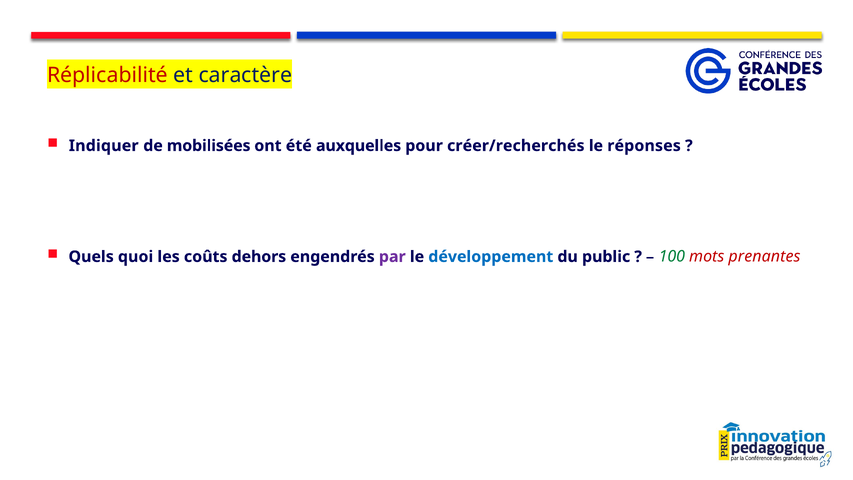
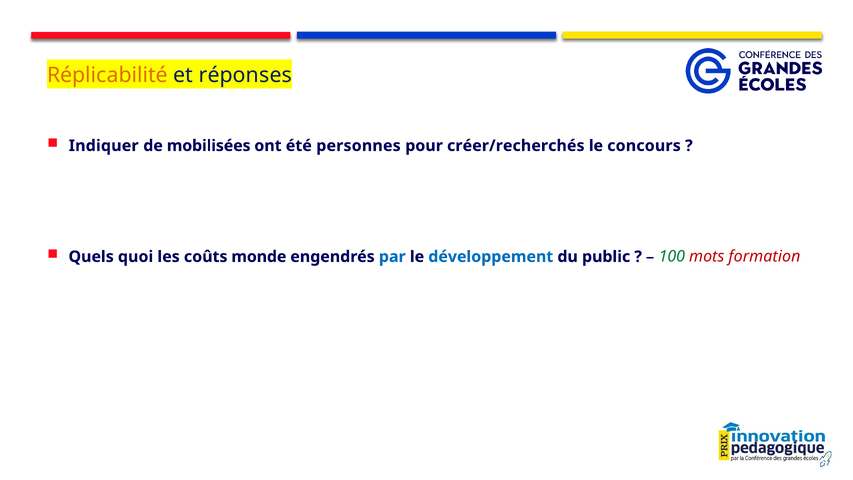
Réplicabilité colour: red -> orange (107, 75)
caractère: caractère -> réponses (245, 75)
auxquelles: auxquelles -> personnes (358, 146)
réponses: réponses -> concours (644, 146)
dehors: dehors -> monde (259, 257)
par colour: purple -> blue (392, 257)
prenantes: prenantes -> formation (764, 257)
